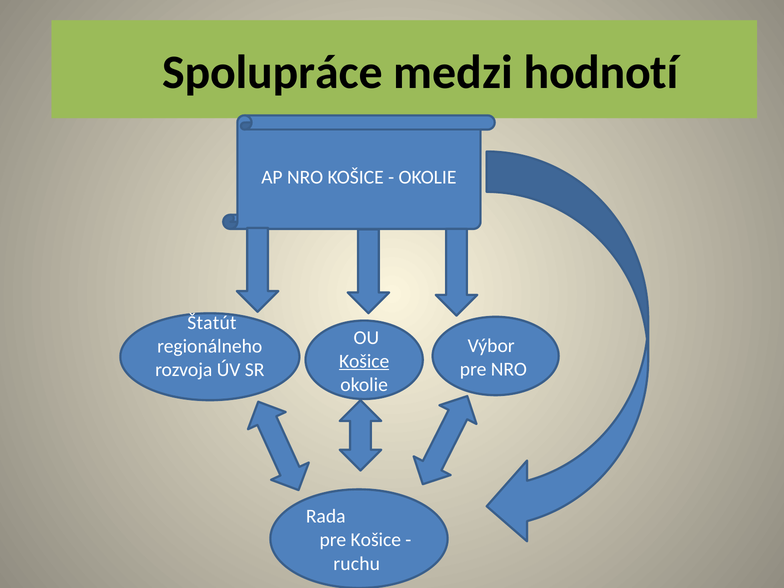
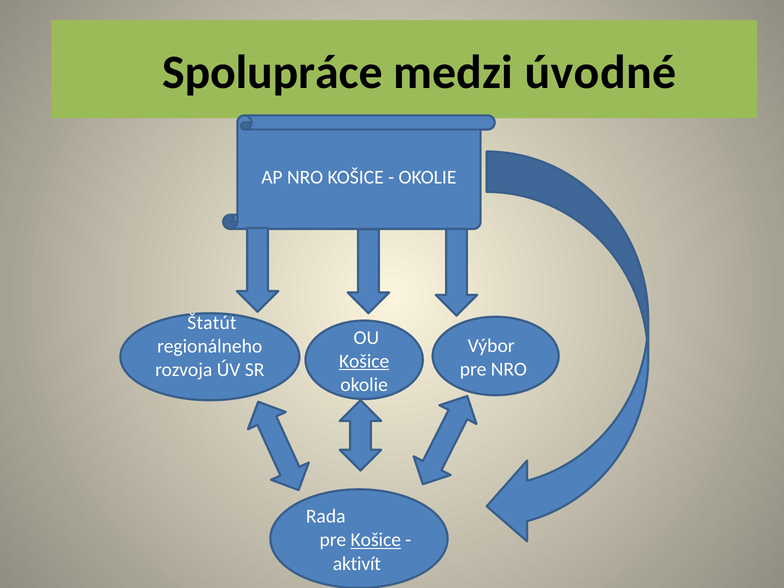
hodnotí: hodnotí -> úvodné (601, 73)
Košice underline: none -> present (376, 540)
ruchu: ruchu -> aktivít (357, 564)
